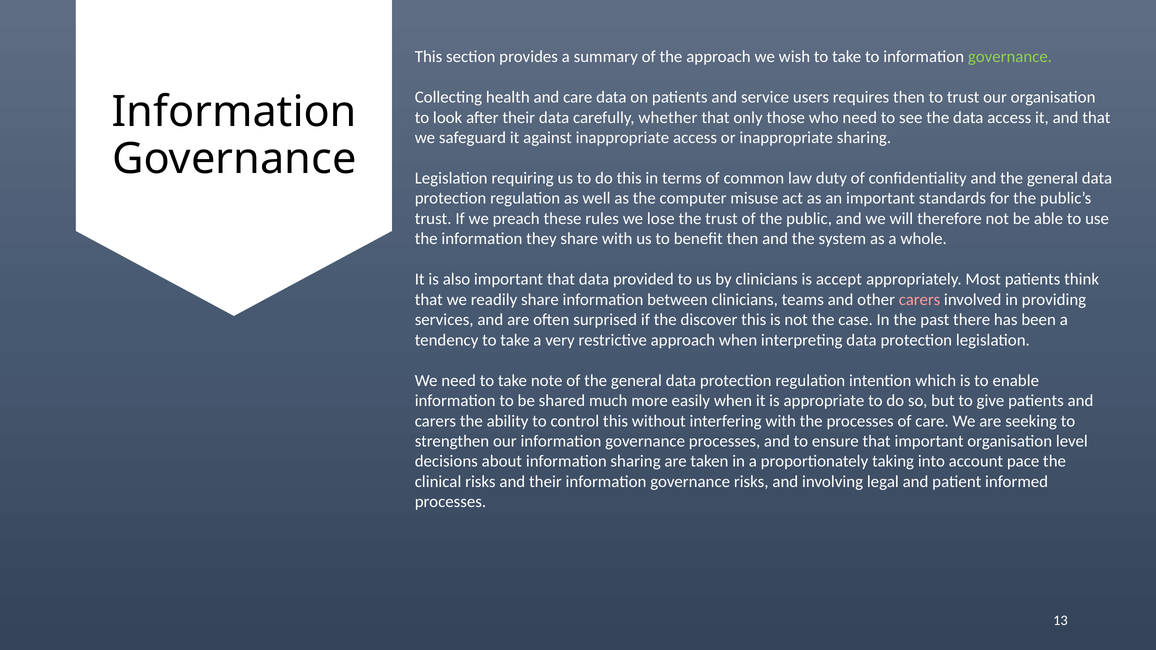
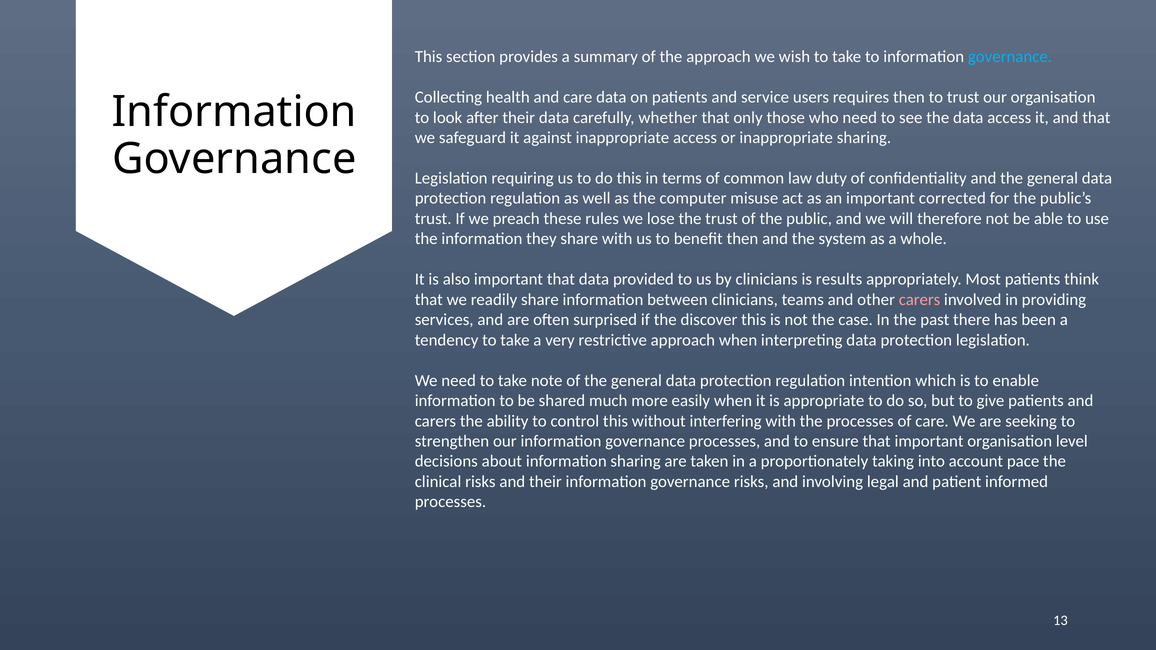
governance colour: light green -> light blue (1010, 57)
standards: standards -> corrected (952, 198)
accept: accept -> results (839, 279)
